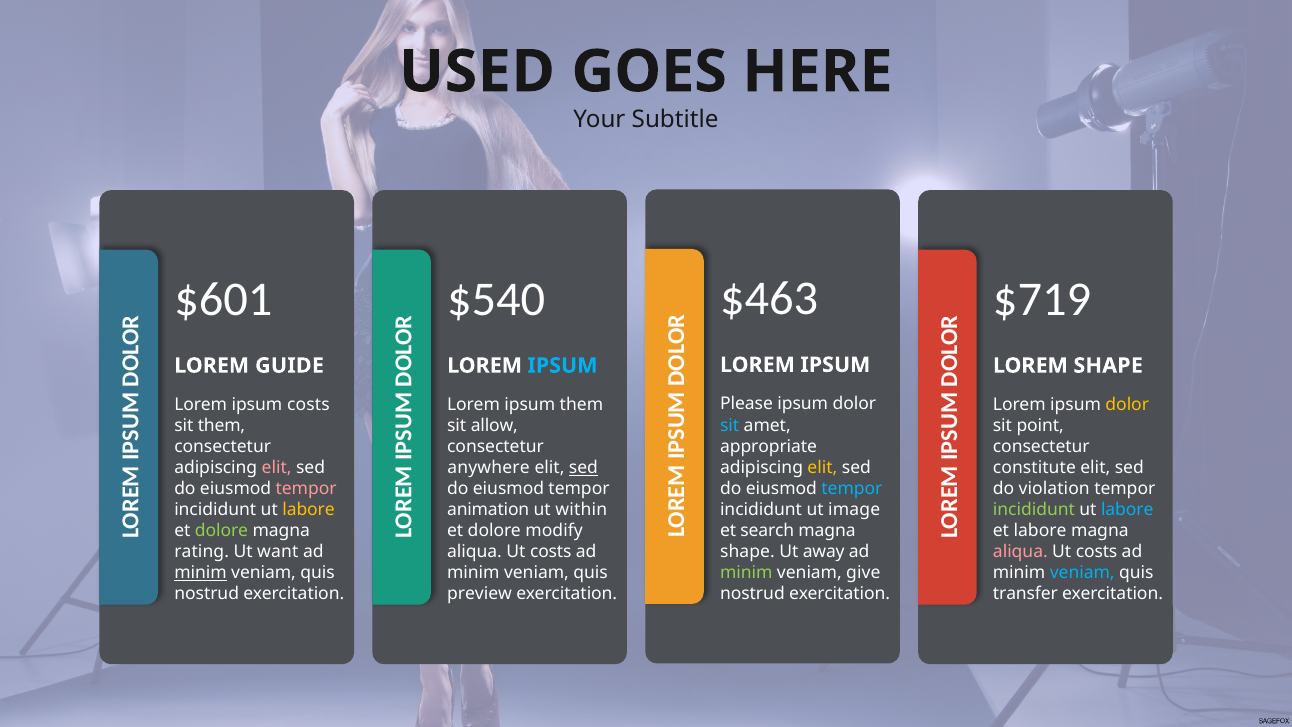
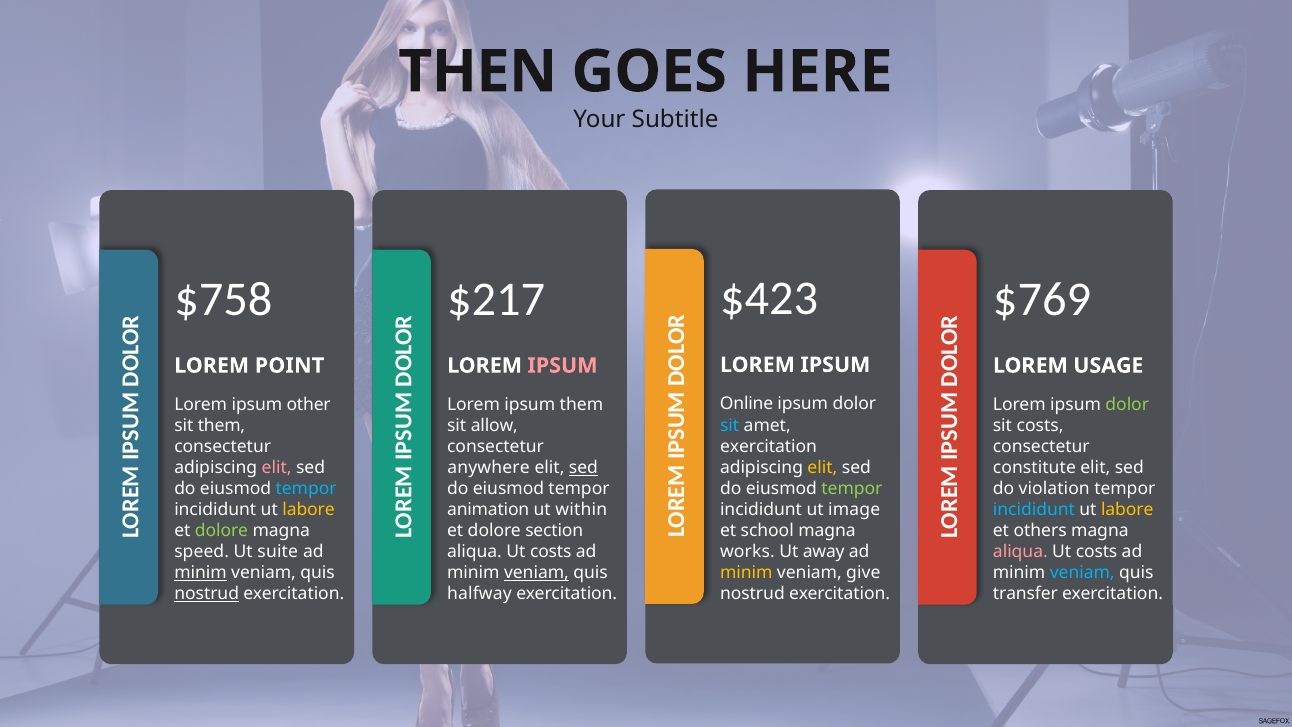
USED: USED -> THEN (478, 72)
$463: $463 -> $423 (769, 299)
$601: $601 -> $758 (223, 300)
$540: $540 -> $217 (496, 300)
$719: $719 -> $769 (1042, 300)
GUIDE: GUIDE -> POINT (289, 365)
IPSUM colour: light blue -> pink (562, 365)
LOREM SHAPE: SHAPE -> USAGE (1108, 365)
Please: Please -> Online (747, 404)
ipsum costs: costs -> other (309, 405)
dolor colour: yellow -> light green (1127, 405)
sit point: point -> costs (1040, 426)
appropriate: appropriate -> exercitation (769, 446)
tempor colour: light blue -> light green (852, 488)
tempor colour: pink -> light blue (306, 489)
incididunt colour: light green -> light blue (1034, 510)
labore colour: light blue -> yellow (1127, 510)
search: search -> school (767, 530)
modify: modify -> section (554, 531)
et labore: labore -> others (1040, 531)
shape: shape -> works (747, 551)
rating: rating -> speed (202, 552)
want: want -> suite (278, 552)
minim colour: light green -> yellow (746, 572)
veniam underline: none -> present (536, 573)
nostrud underline: none -> present (207, 594)
preview: preview -> halfway (479, 594)
